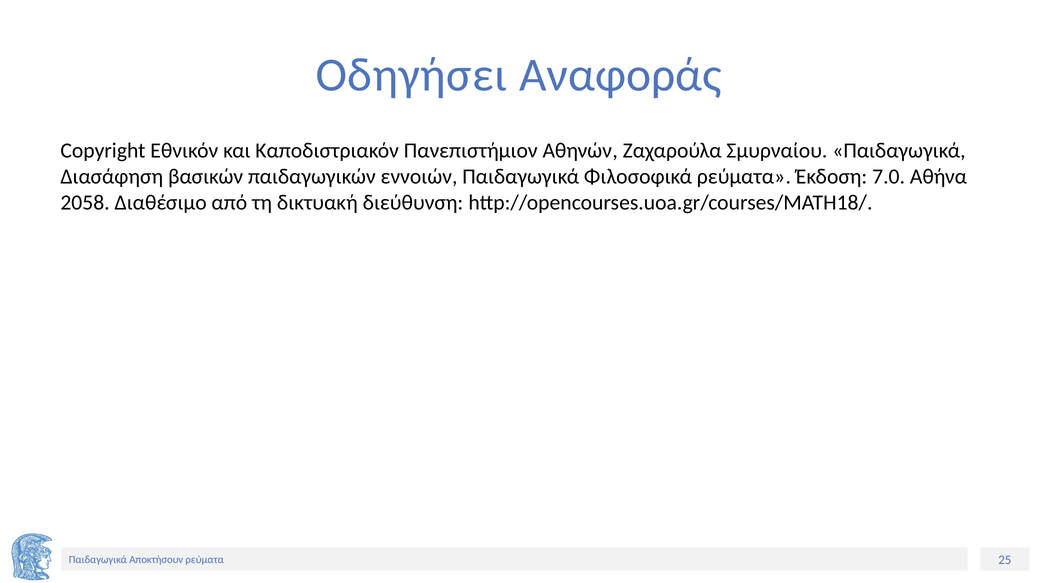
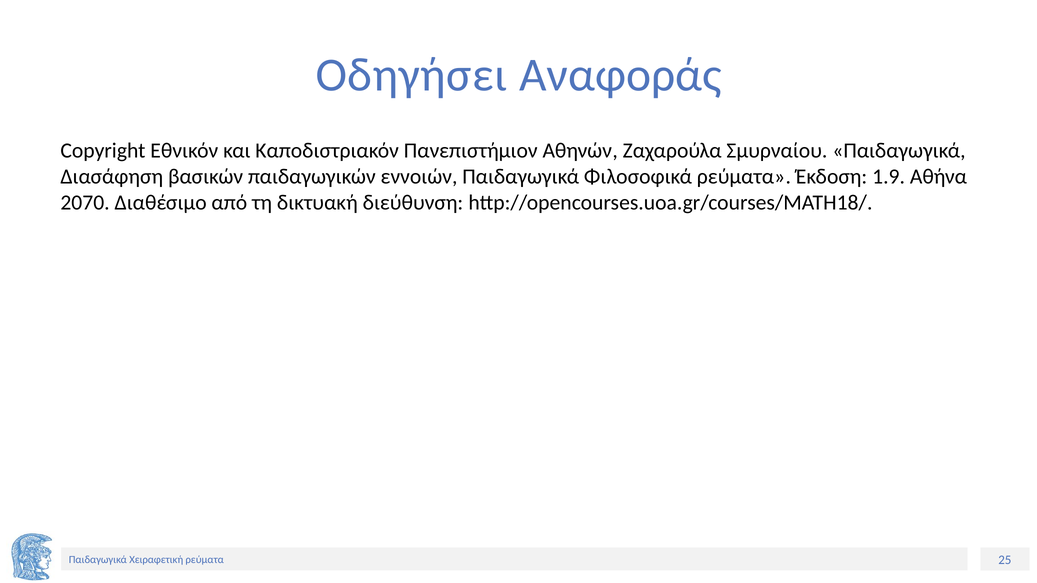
7.0: 7.0 -> 1.9 (889, 177)
2058: 2058 -> 2070 (85, 203)
Αποκτήσουν: Αποκτήσουν -> Χειραφετική (156, 560)
